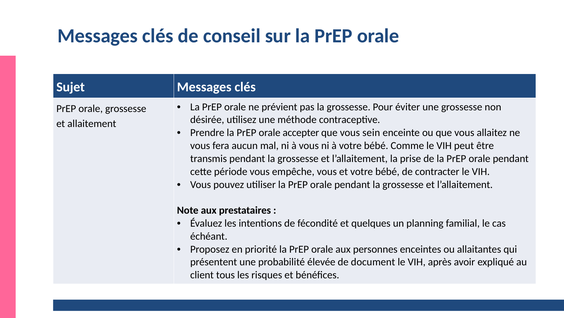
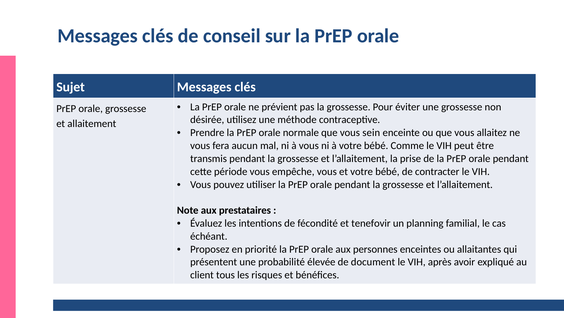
accepter: accepter -> normale (301, 132)
quelques: quelques -> tenefovir (371, 223)
